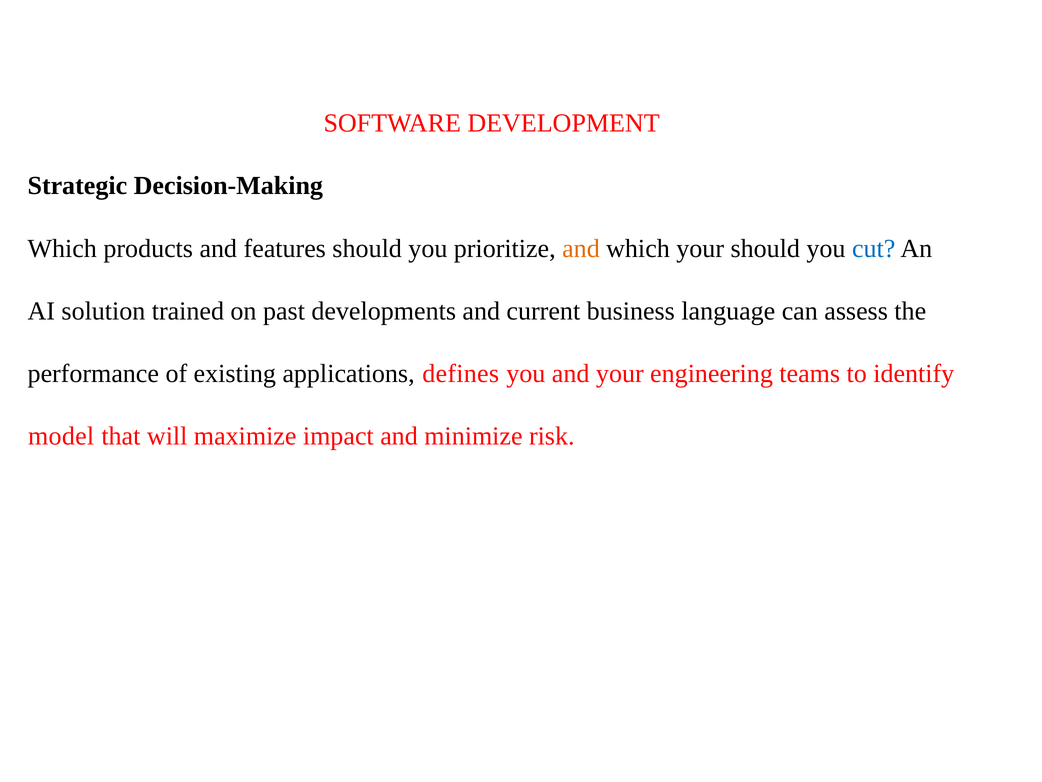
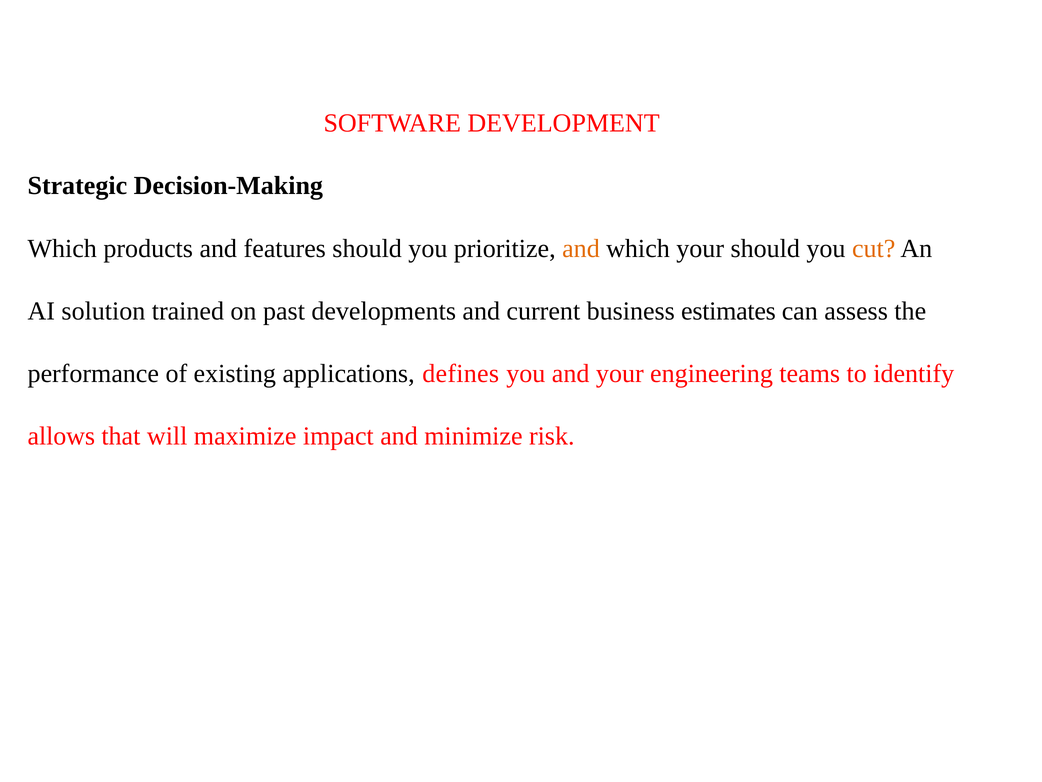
cut colour: blue -> orange (874, 248)
language: language -> estimates (728, 311)
model: model -> allows (61, 436)
